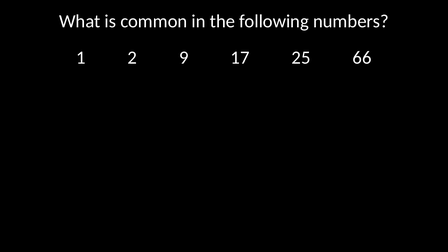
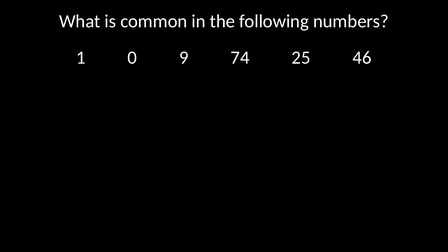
2: 2 -> 0 (132, 58)
17: 17 -> 74 (240, 58)
66: 66 -> 46 (362, 58)
